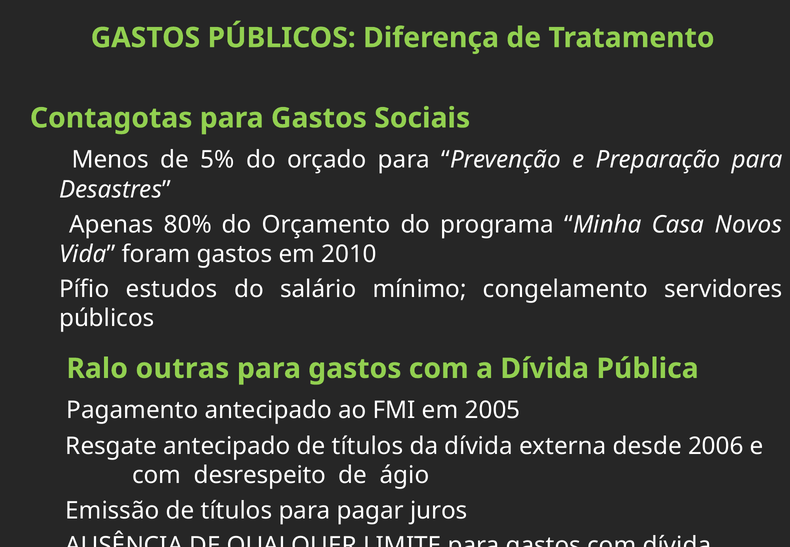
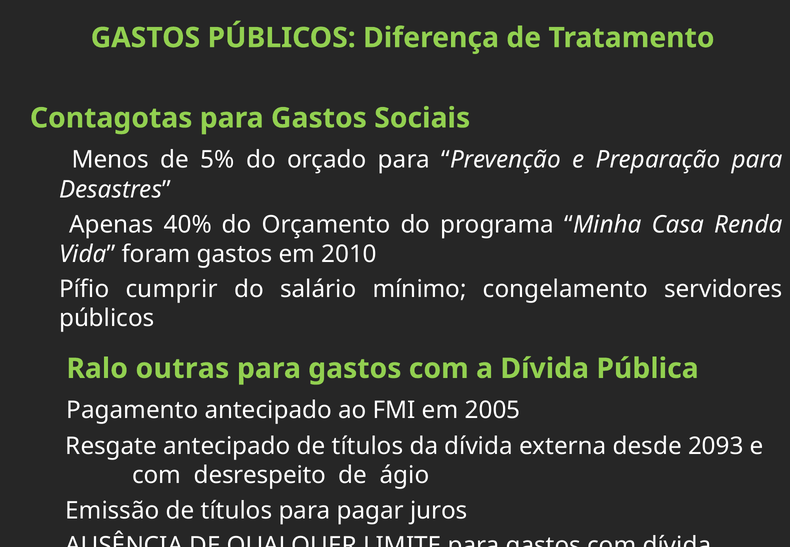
80%: 80% -> 40% (188, 225)
Novos: Novos -> Renda (748, 225)
estudos: estudos -> cumprir (172, 289)
2006: 2006 -> 2093 (716, 446)
